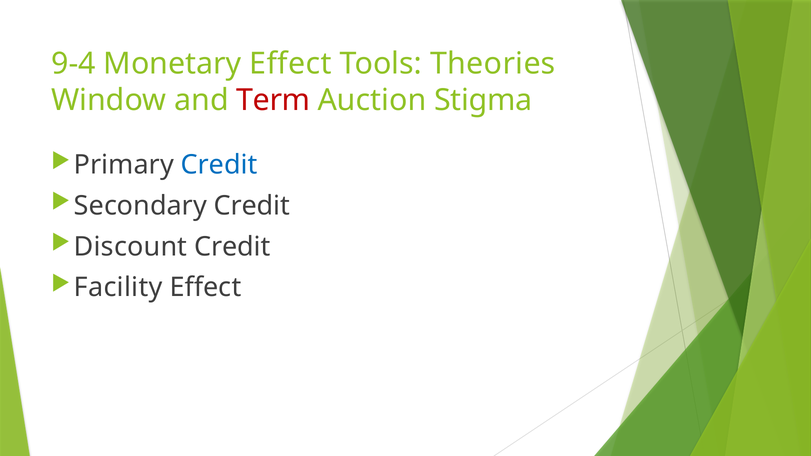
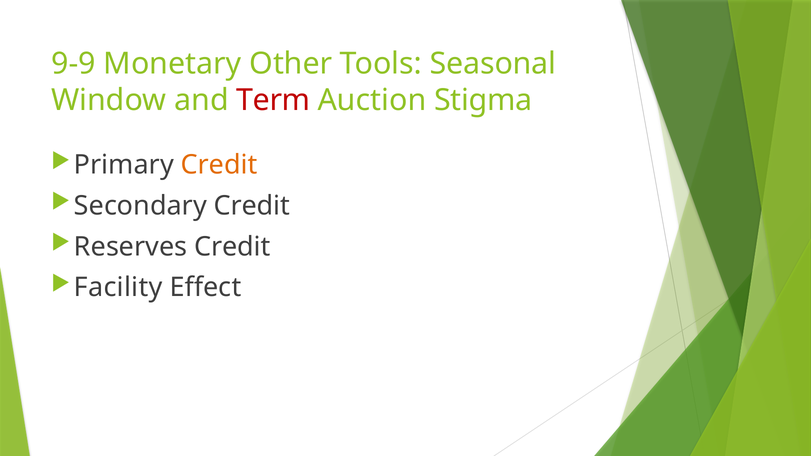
9-4: 9-4 -> 9-9 (73, 64)
Monetary Effect: Effect -> Other (291, 64)
Theories: Theories -> Seasonal (493, 64)
Credit colour: blue -> orange (219, 165)
Discount: Discount -> Reserves (131, 247)
